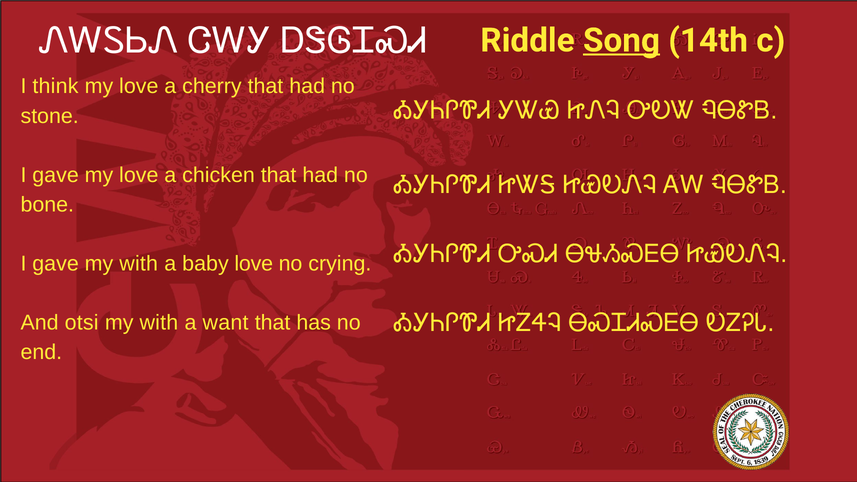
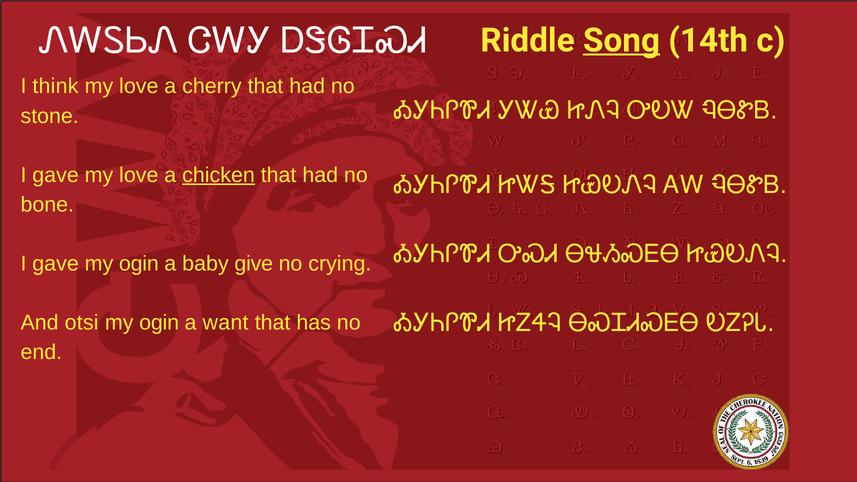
chicken underline: none -> present (219, 175)
gave my with: with -> ogin (139, 264)
baby love: love -> give (254, 264)
with: with -> ogin (159, 323)
